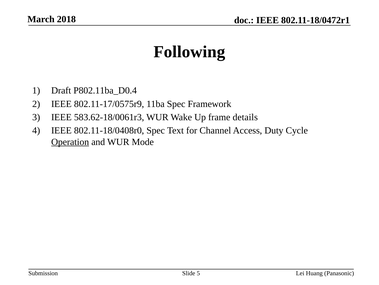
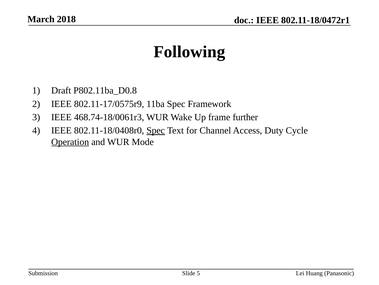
P802.11ba_D0.4: P802.11ba_D0.4 -> P802.11ba_D0.8 (105, 90)
583.62-18/0061r3: 583.62-18/0061r3 -> 468.74-18/0061r3 (109, 117)
details: details -> further (245, 117)
Spec underline: none -> present (156, 130)
